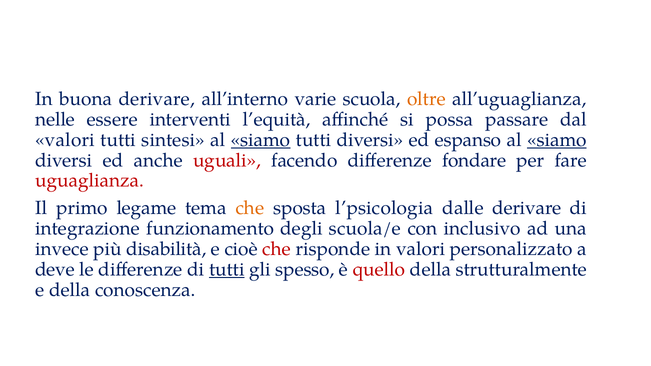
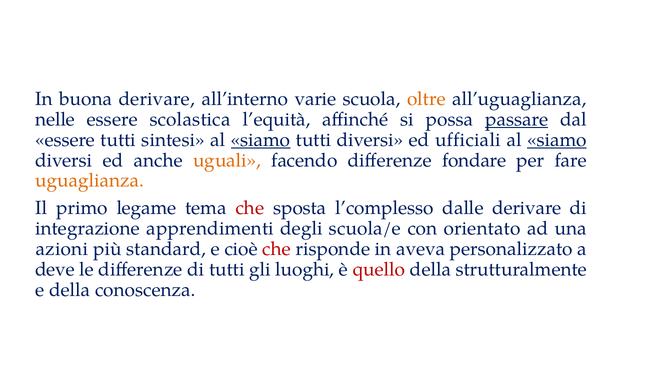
interventi: interventi -> scolastica (190, 119)
passare underline: none -> present (517, 119)
valori: valori -> essere (65, 140)
espanso: espanso -> ufficiali (468, 140)
uguali colour: red -> orange (227, 160)
uguaglianza colour: red -> orange (90, 181)
che colour: orange -> red (250, 208)
l’psicologia: l’psicologia -> l’complesso (384, 208)
funzionamento: funzionamento -> apprendimenti (210, 229)
inclusivo: inclusivo -> orientato (482, 229)
invece: invece -> azioni (62, 249)
disabilità: disabilità -> standard (166, 249)
in valori: valori -> aveva (421, 249)
tutti underline: present -> none (227, 269)
spesso: spesso -> luoghi (305, 269)
